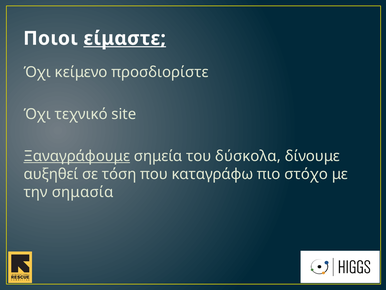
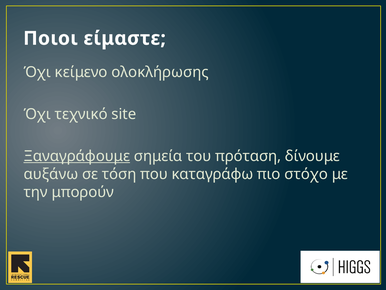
είμαστε underline: present -> none (125, 38)
προσδιορίστε: προσδιορίστε -> ολοκλήρωσης (160, 72)
δύσκολα: δύσκολα -> πρόταση (248, 156)
αυξηθεί: αυξηθεί -> αυξάνω (51, 174)
σημασία: σημασία -> μπορούν (83, 192)
